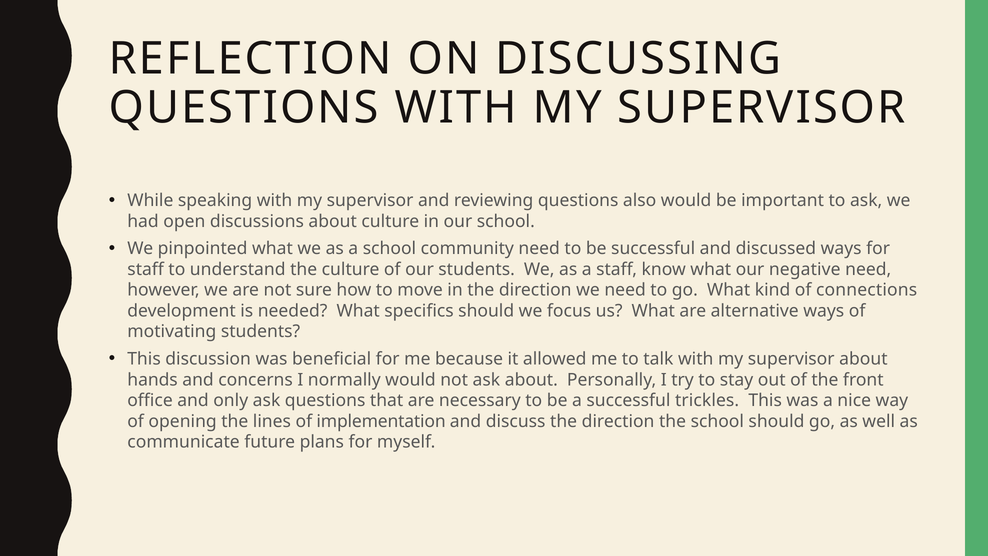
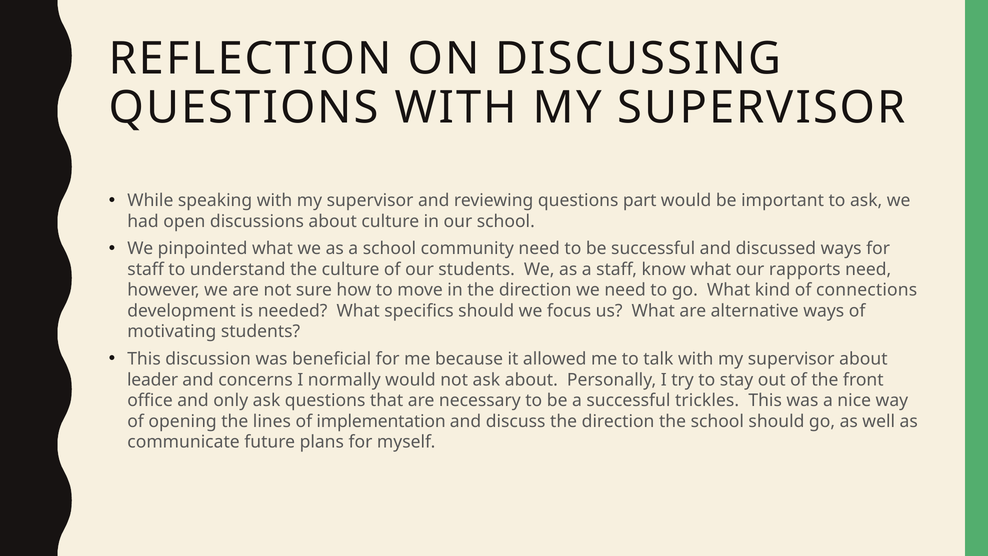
also: also -> part (640, 200)
negative: negative -> rapports (805, 269)
hands: hands -> leader (153, 380)
